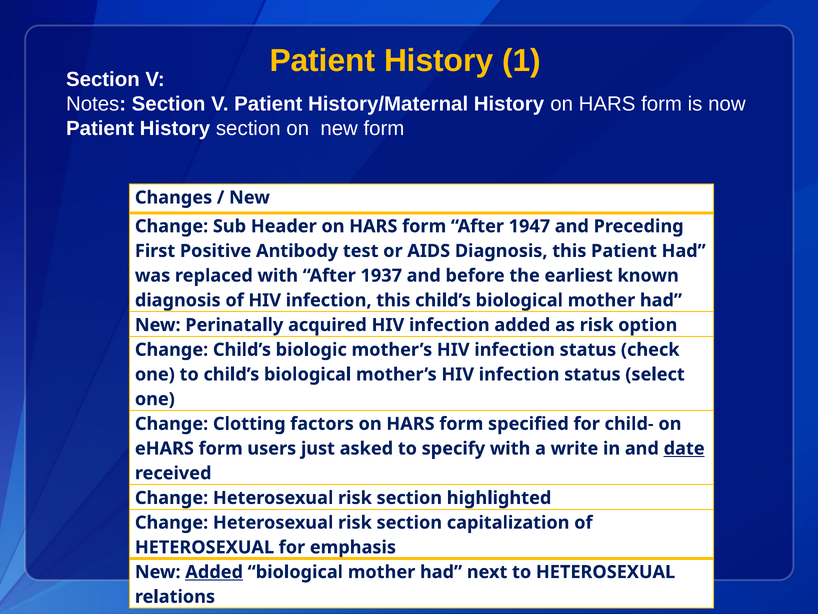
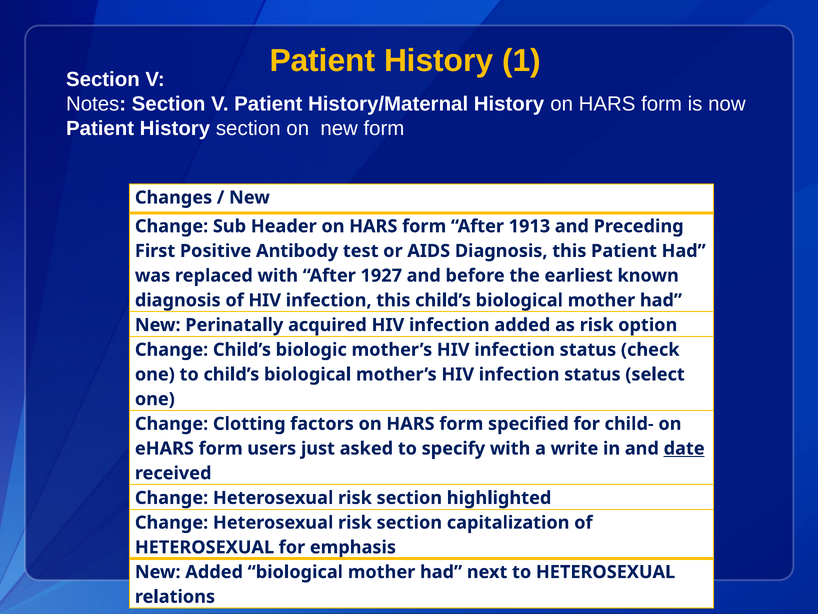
1947: 1947 -> 1913 (529, 226)
1937: 1937 -> 1927 (381, 275)
Added underline: present -> none (214, 572)
